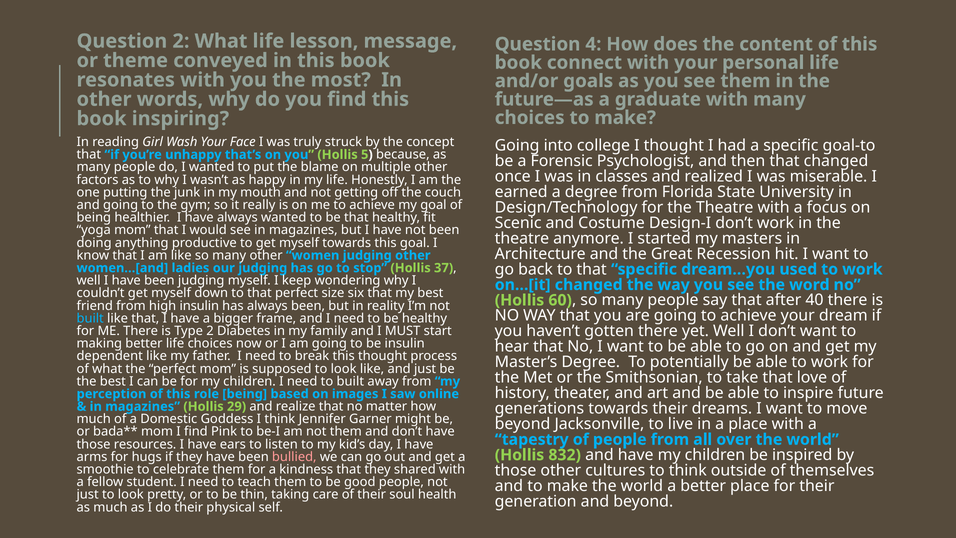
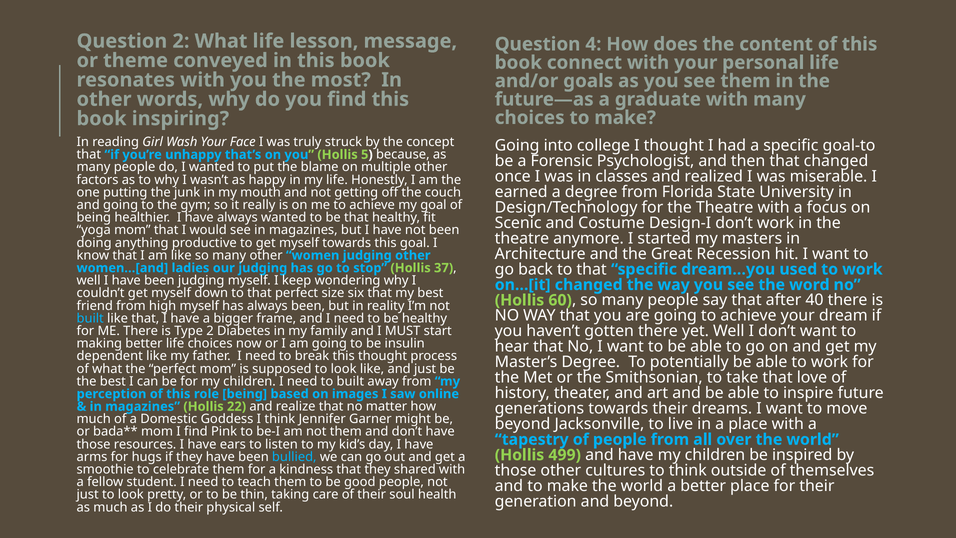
high insulin: insulin -> myself (199, 306)
29: 29 -> 22 (237, 406)
832: 832 -> 499 (565, 455)
bullied colour: pink -> light blue (294, 457)
